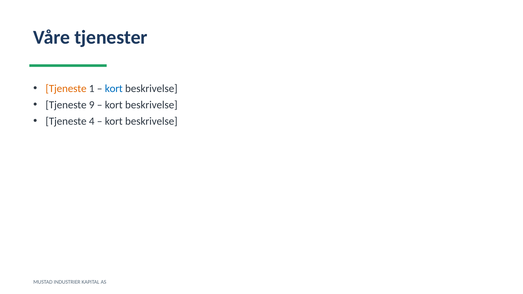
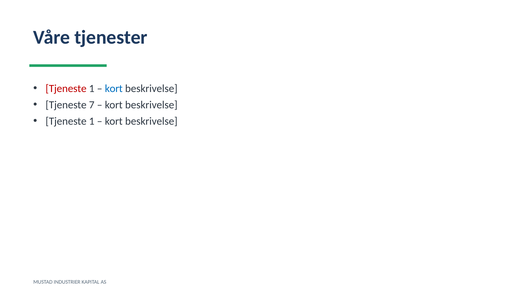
Tjeneste colour: orange -> red (66, 89)
9: 9 -> 7 (92, 105)
4: 4 -> 1 (92, 121)
